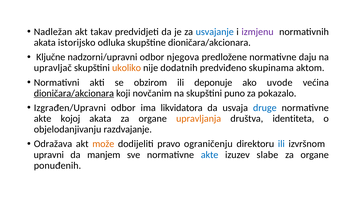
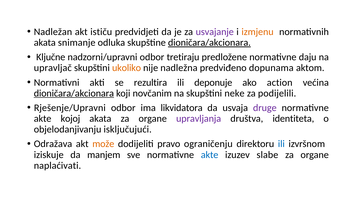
takav: takav -> ističu (101, 32)
usvajanje colour: blue -> purple (215, 32)
izmjenu colour: purple -> orange (258, 32)
istorijsko: istorijsko -> snimanje (77, 43)
dioničara/akcionara underline: none -> present (209, 43)
njegova: njegova -> tretiraju (183, 57)
dodatnih: dodatnih -> nadležna (179, 68)
skupinama: skupinama -> dopunama (271, 68)
obzirom: obzirom -> rezultira (150, 83)
uvode: uvode -> action (280, 83)
puno: puno -> neke (234, 93)
pokazalo: pokazalo -> podijelili (277, 93)
Izgrađen/Upravni: Izgrađen/Upravni -> Rješenje/Upravni (70, 108)
druge colour: blue -> purple (265, 108)
upravljanja colour: orange -> purple (199, 119)
razdvajanje: razdvajanje -> isključujući (128, 130)
upravni: upravni -> iziskuje (49, 155)
ponuđenih: ponuđenih -> naplaćivati (57, 166)
